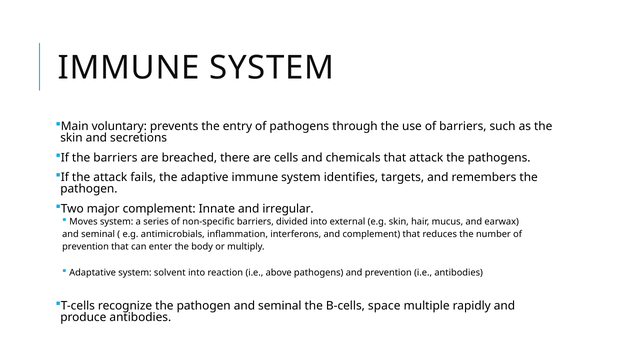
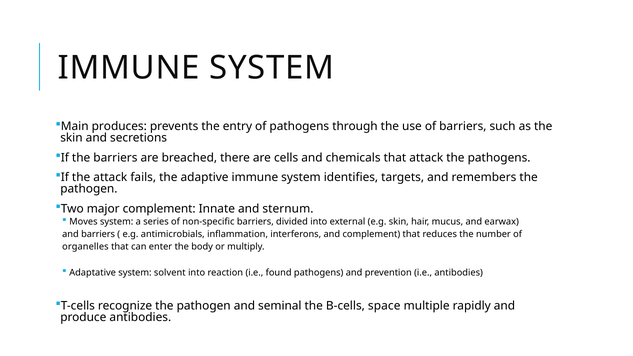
voluntary: voluntary -> produces (119, 126)
irregular: irregular -> sternum (288, 209)
seminal: seminal -> barriers (98, 234)
prevention: prevention -> organelles (85, 247)
above: above -> found (279, 273)
